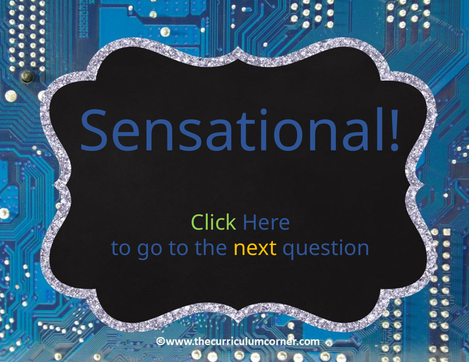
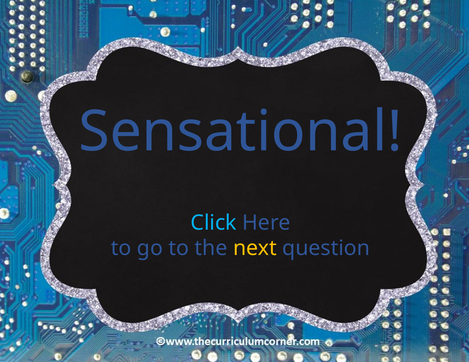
Click colour: light green -> light blue (214, 223)
